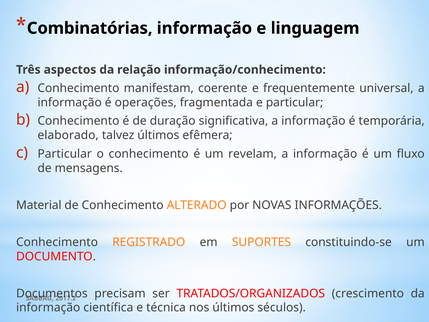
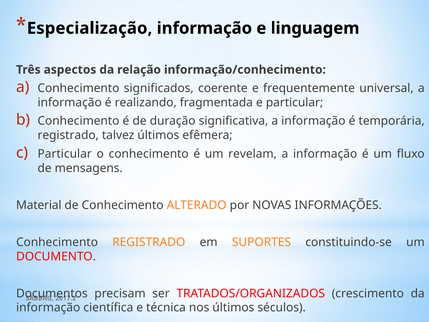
Combinatórias: Combinatórias -> Especialização (90, 28)
manifestam: manifestam -> significados (159, 88)
operações: operações -> realizando (146, 102)
elaborado: elaborado -> registrado (68, 135)
